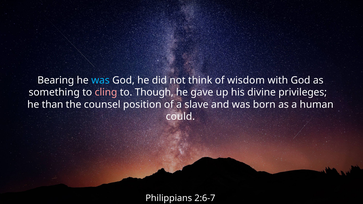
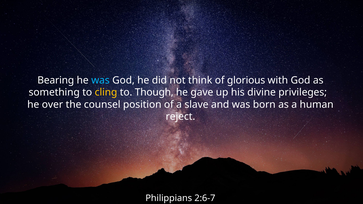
wisdom: wisdom -> glorious (246, 80)
cling colour: pink -> yellow (106, 92)
than: than -> over (52, 105)
could: could -> reject (180, 117)
